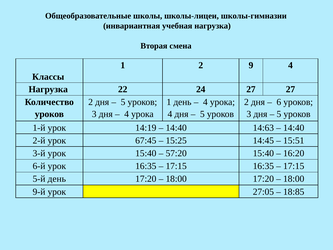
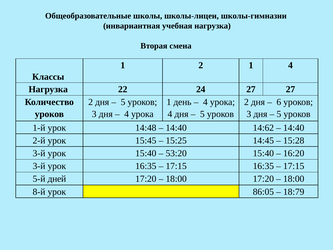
2 9: 9 -> 1 (251, 65)
14:19: 14:19 -> 14:48 (146, 128)
14:63: 14:63 -> 14:62 (263, 128)
67:45: 67:45 -> 15:45 (146, 140)
15:51: 15:51 -> 15:28 (294, 140)
57:20: 57:20 -> 53:20 (176, 153)
6-й: 6-й -> 3-й (39, 166)
5-й день: день -> дней (57, 179)
9-й: 9-й -> 8-й (39, 192)
27:05: 27:05 -> 86:05 (263, 192)
18:85: 18:85 -> 18:79 (294, 192)
